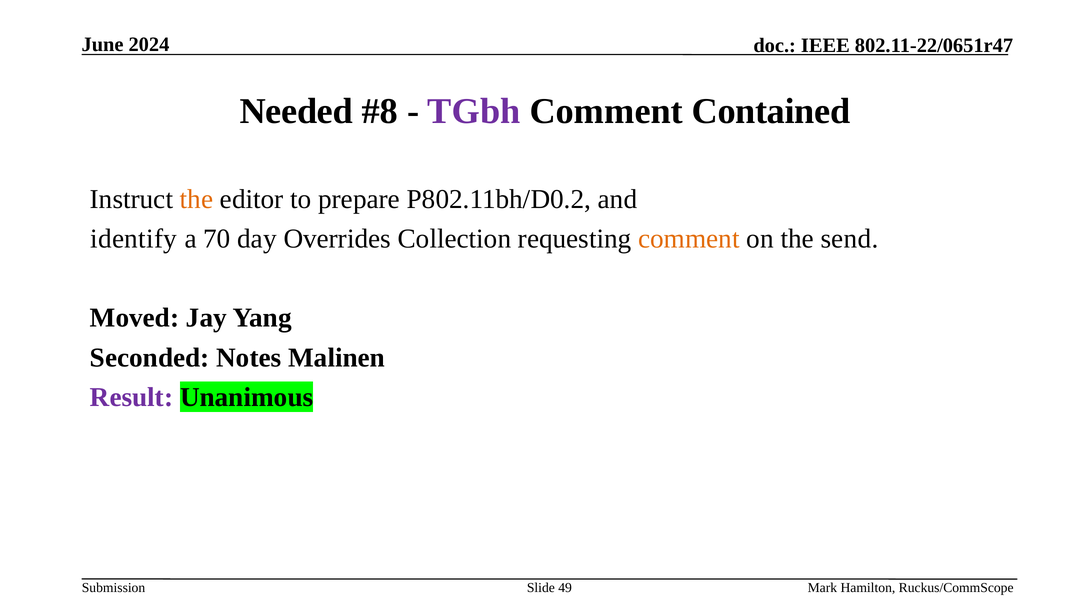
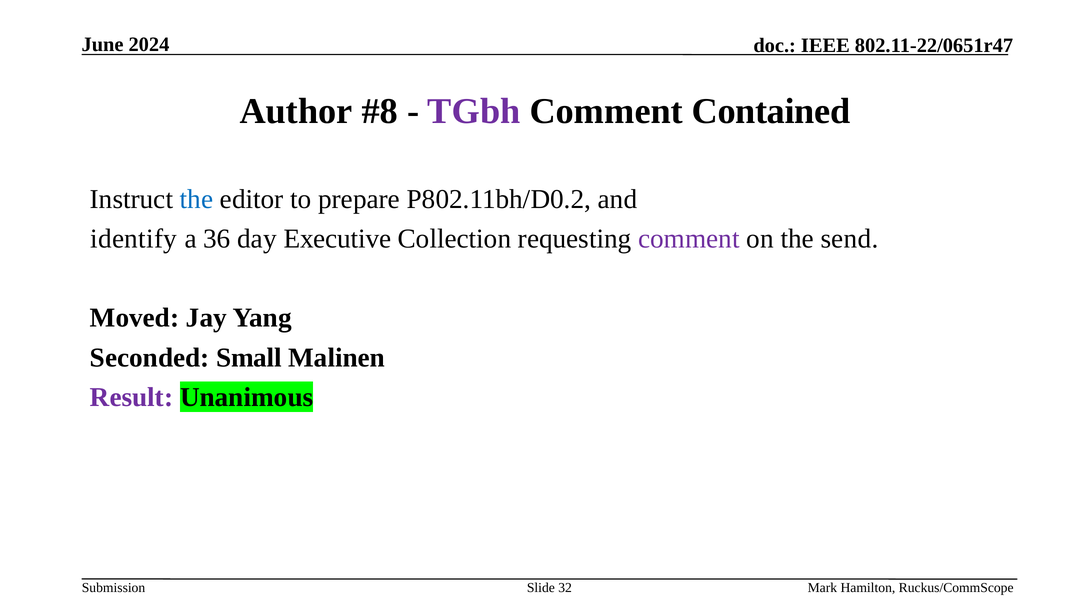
Needed: Needed -> Author (296, 111)
the colour: orange -> blue (196, 199)
70: 70 -> 36 (217, 239)
Overrides: Overrides -> Executive (337, 239)
comment colour: orange -> purple (689, 239)
Notes: Notes -> Small (249, 358)
49: 49 -> 32 (565, 588)
